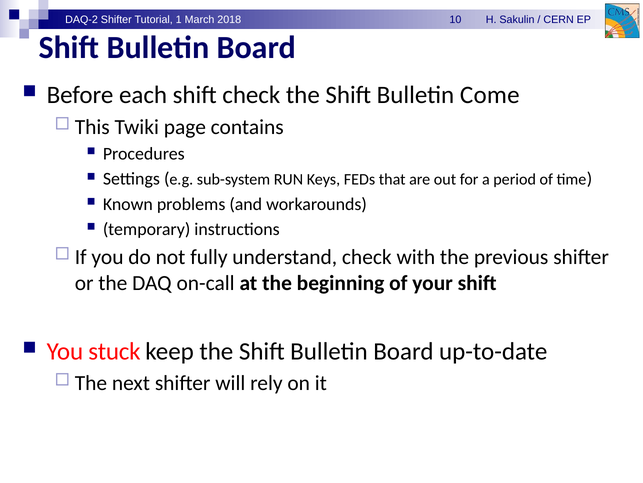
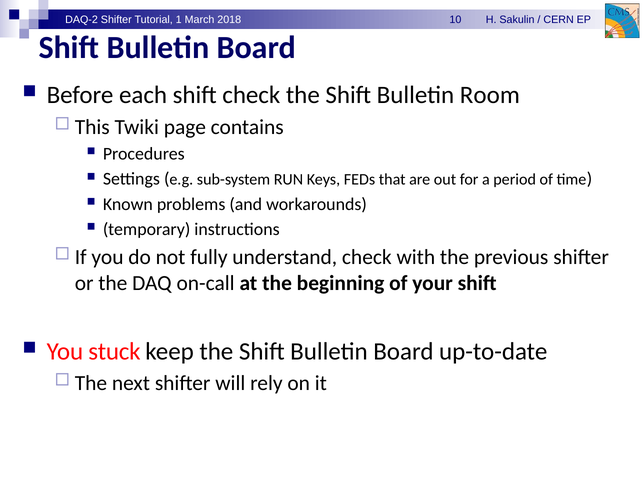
Come: Come -> Room (490, 95)
